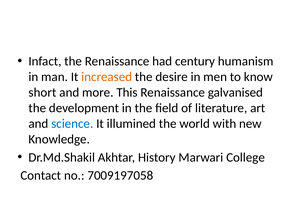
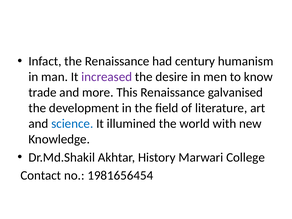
increased colour: orange -> purple (107, 77)
short: short -> trade (43, 92)
7009197058: 7009197058 -> 1981656454 (120, 175)
